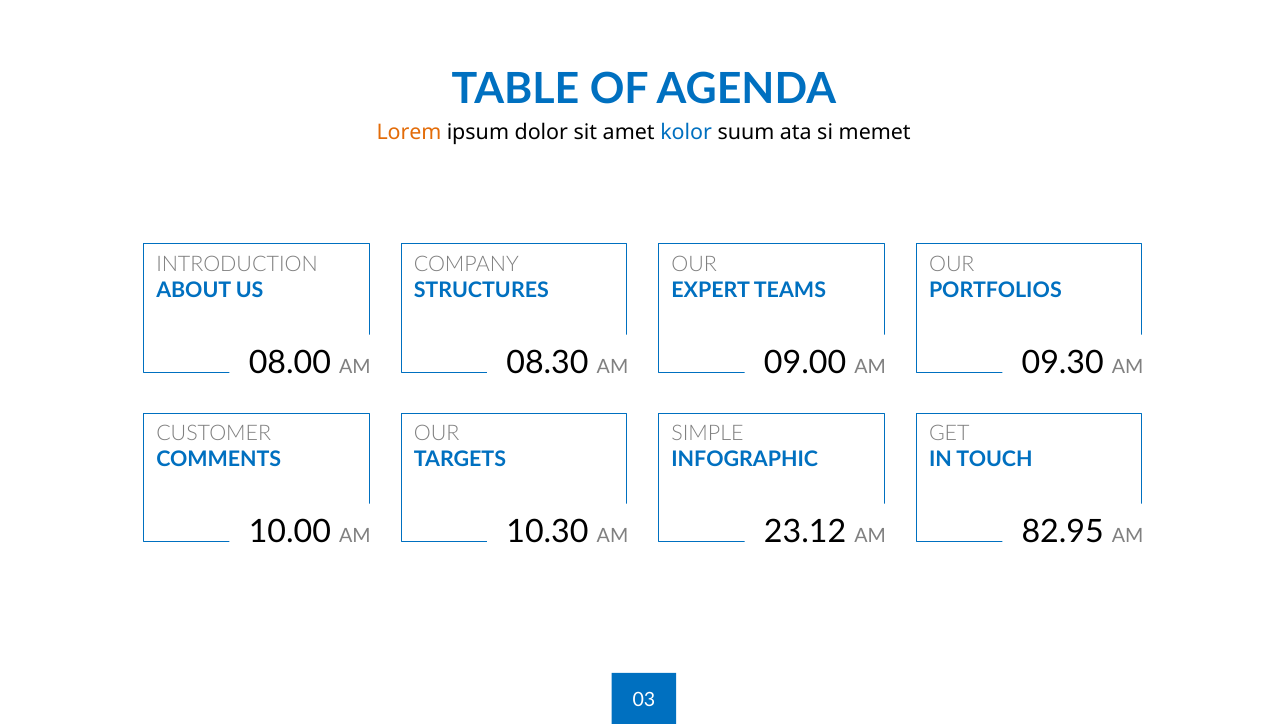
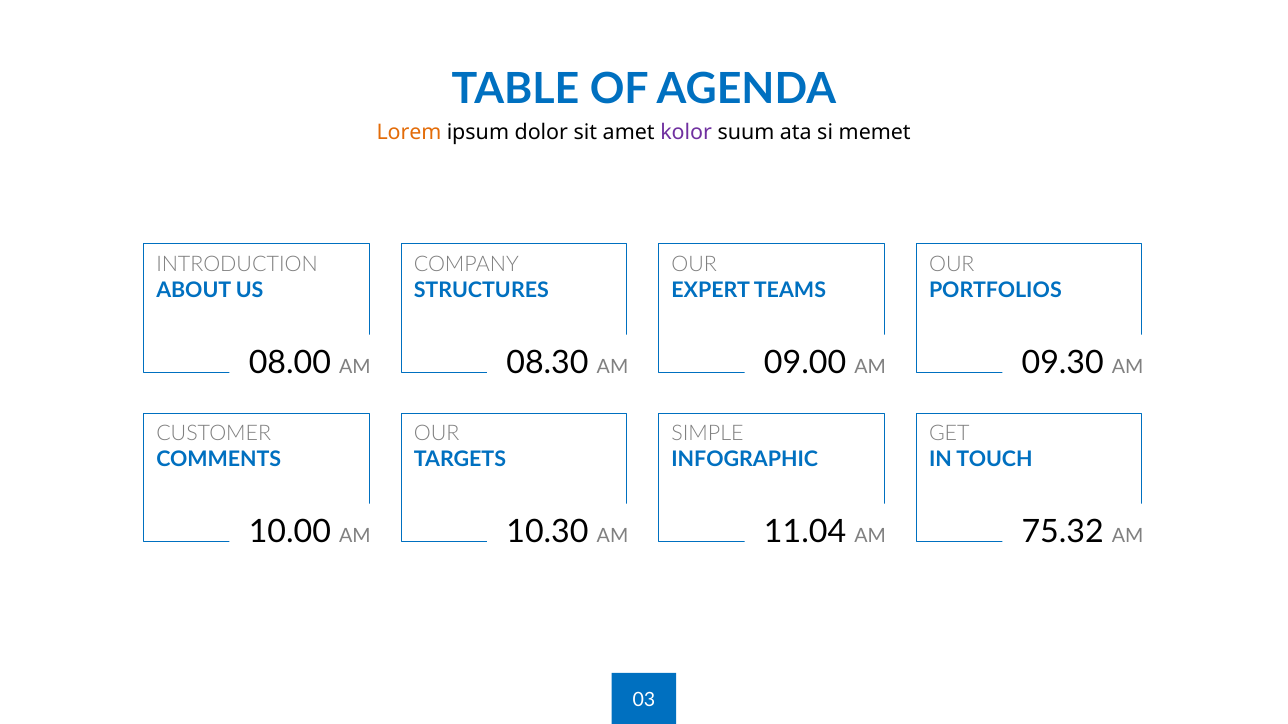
kolor colour: blue -> purple (686, 132)
23.12: 23.12 -> 11.04 (805, 532)
82.95: 82.95 -> 75.32 (1063, 532)
